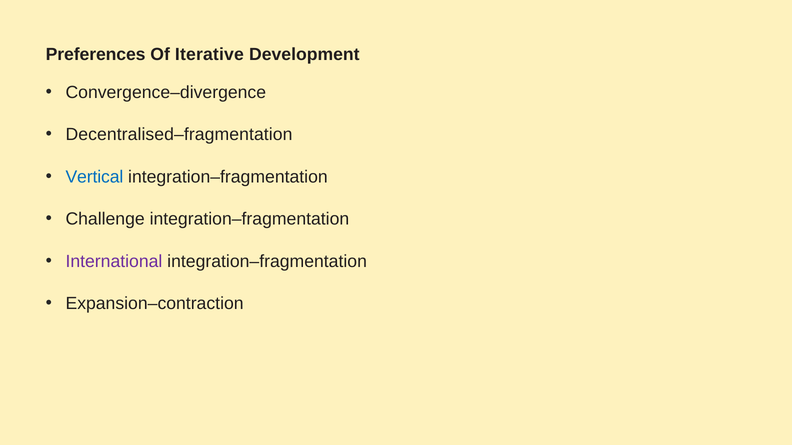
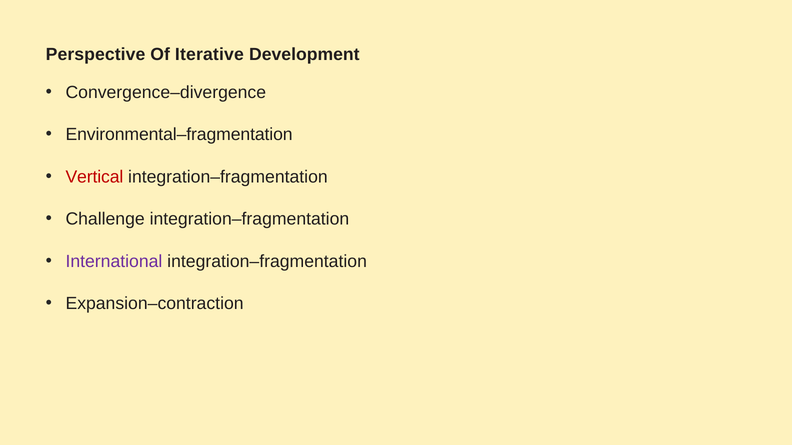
Preferences: Preferences -> Perspective (96, 54)
Decentralised–fragmentation: Decentralised–fragmentation -> Environmental–fragmentation (179, 135)
Vertical colour: blue -> red (94, 177)
